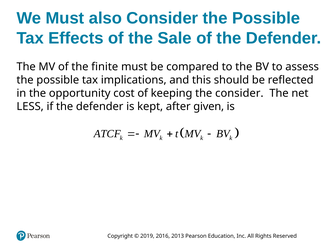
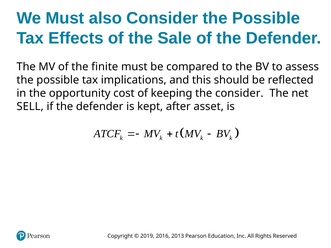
LESS: LESS -> SELL (30, 107)
given: given -> asset (209, 107)
